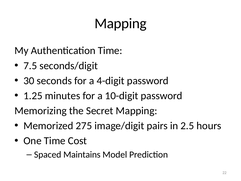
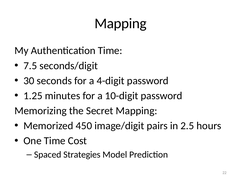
275: 275 -> 450 (84, 126)
Maintains: Maintains -> Strategies (82, 154)
